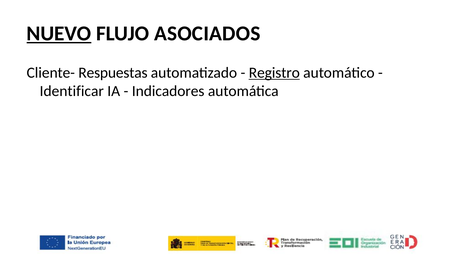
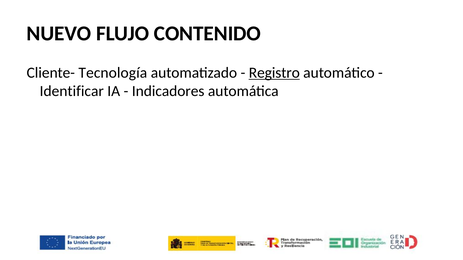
NUEVO underline: present -> none (59, 34)
ASOCIADOS: ASOCIADOS -> CONTENIDO (207, 34)
Respuestas: Respuestas -> Tecnología (113, 73)
